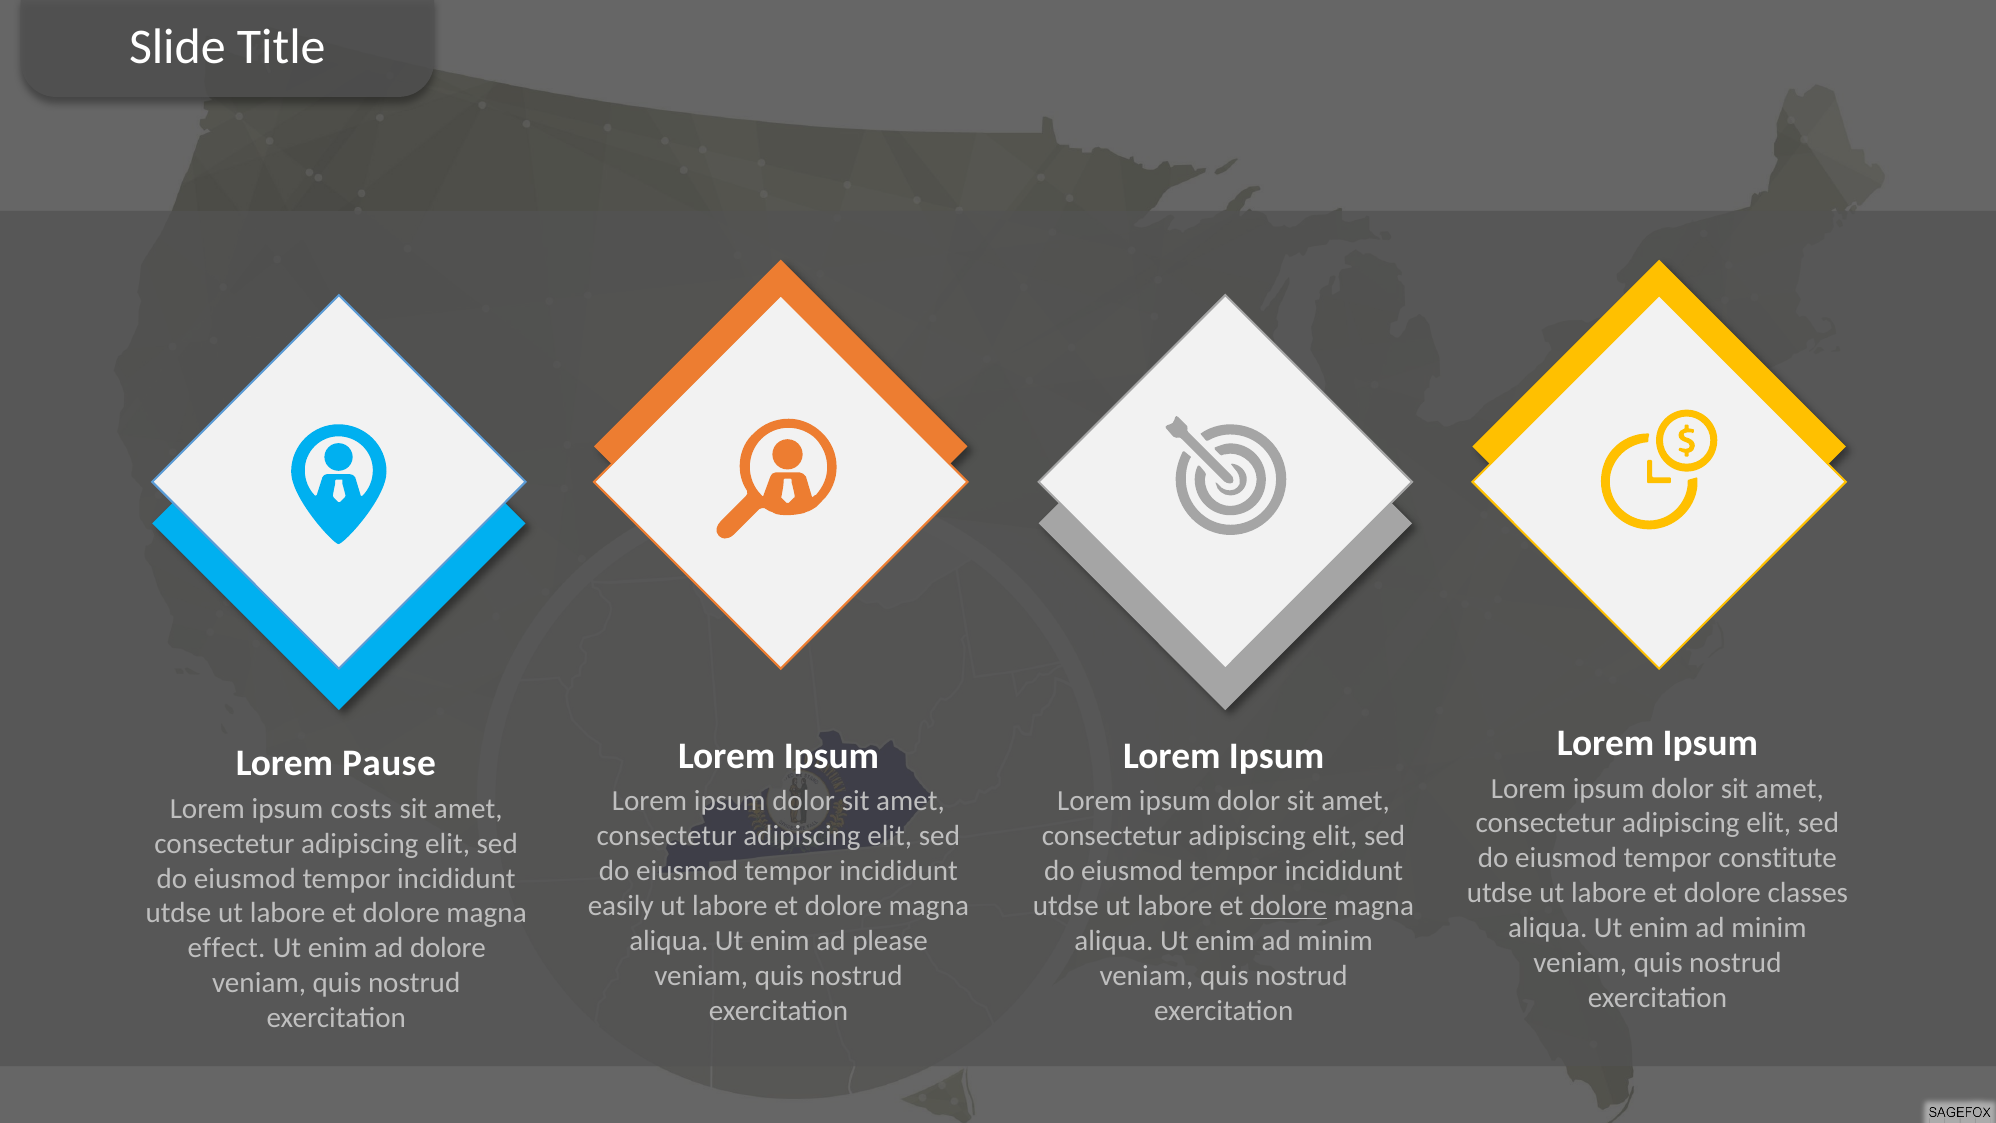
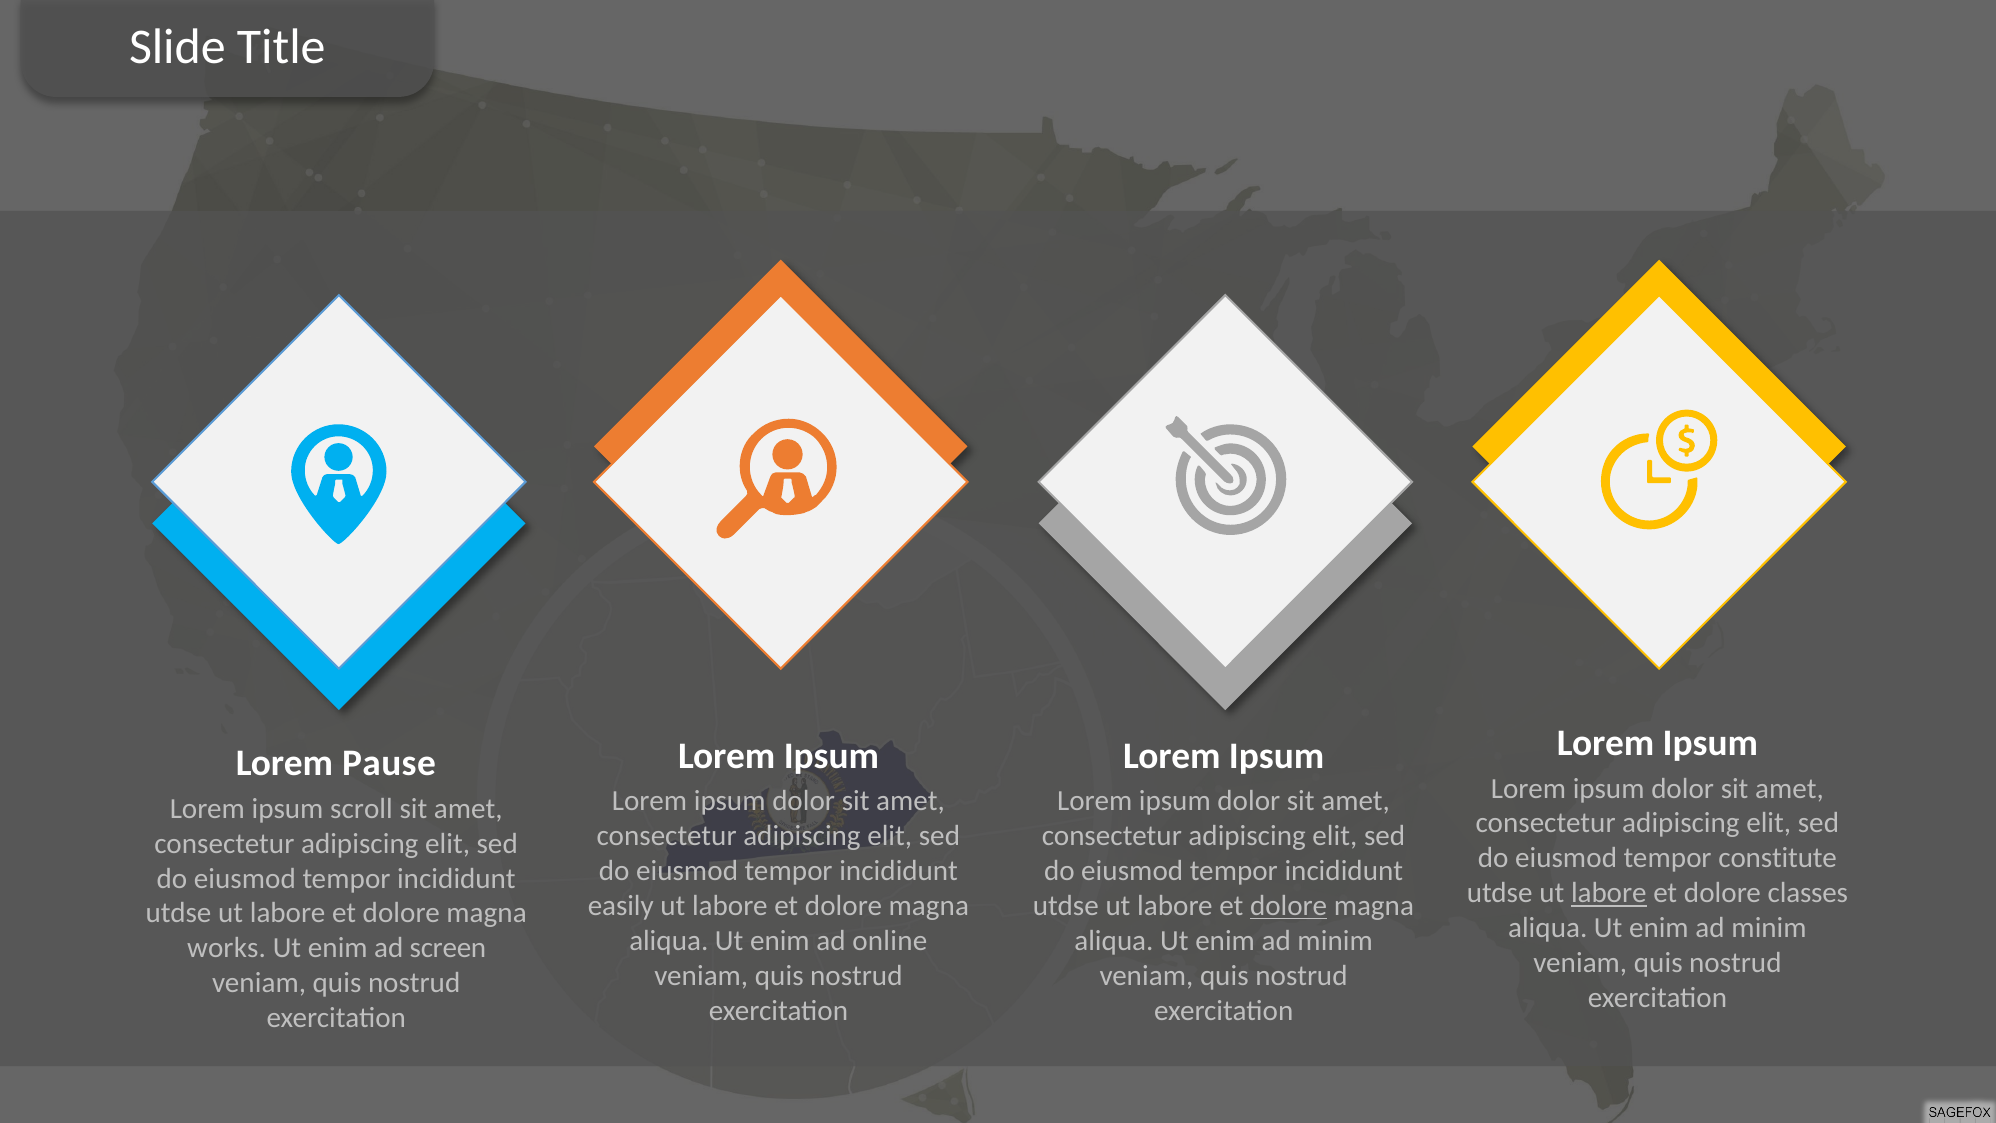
costs: costs -> scroll (361, 808)
labore underline: none -> present (1609, 893)
please: please -> online (890, 941)
effect: effect -> works (227, 948)
ad dolore: dolore -> screen (448, 948)
